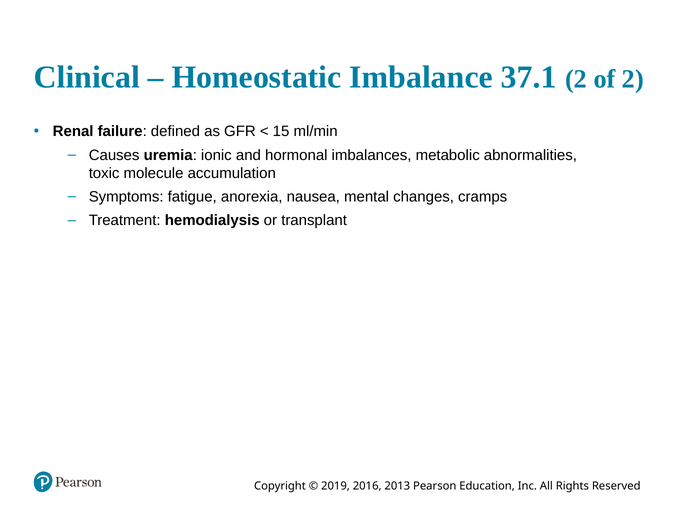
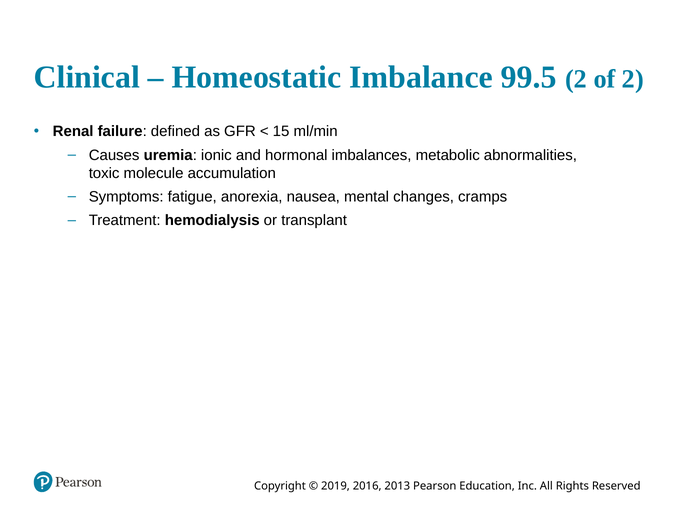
37.1: 37.1 -> 99.5 (529, 77)
